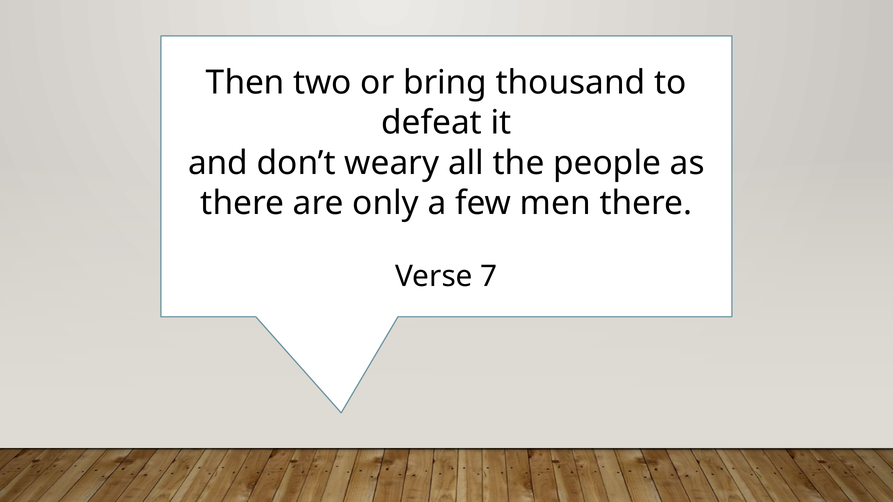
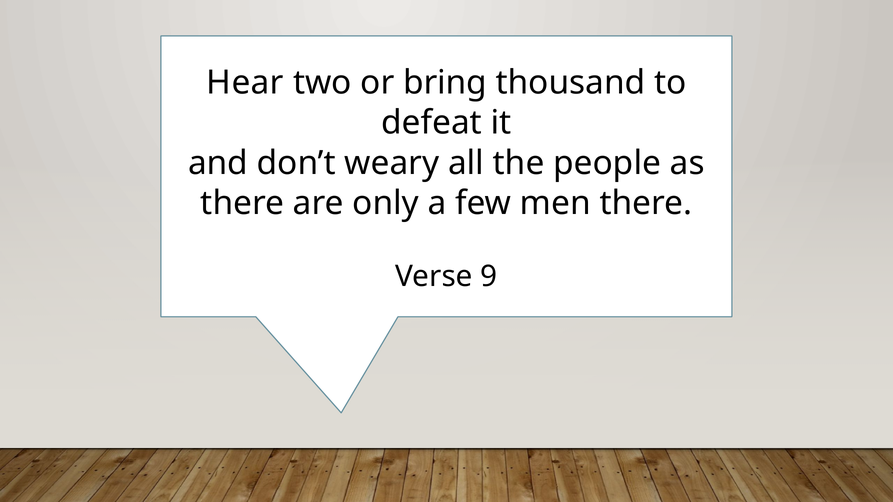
Then: Then -> Hear (245, 83)
7: 7 -> 9 (489, 277)
